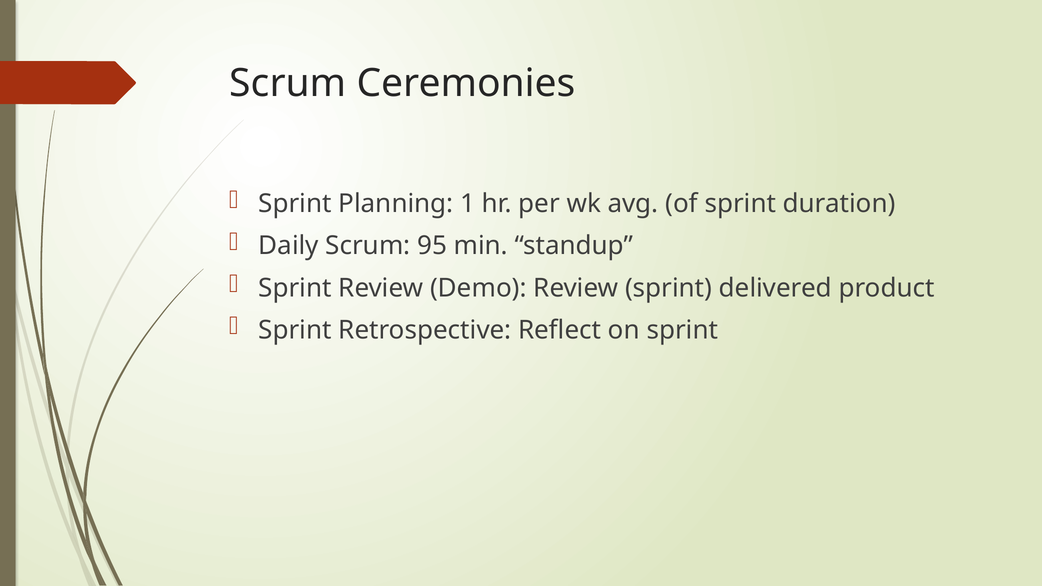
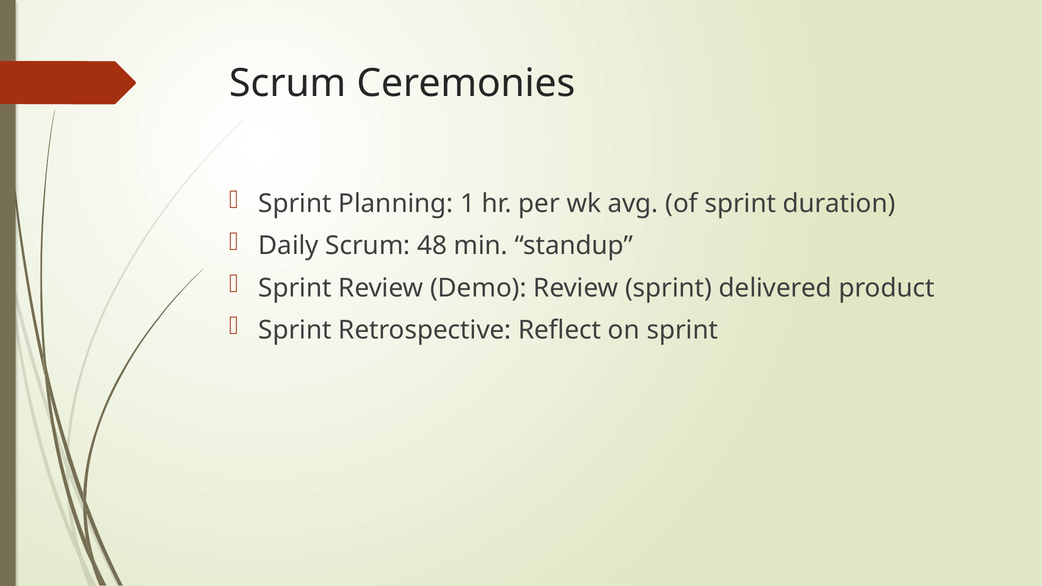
95: 95 -> 48 (432, 246)
